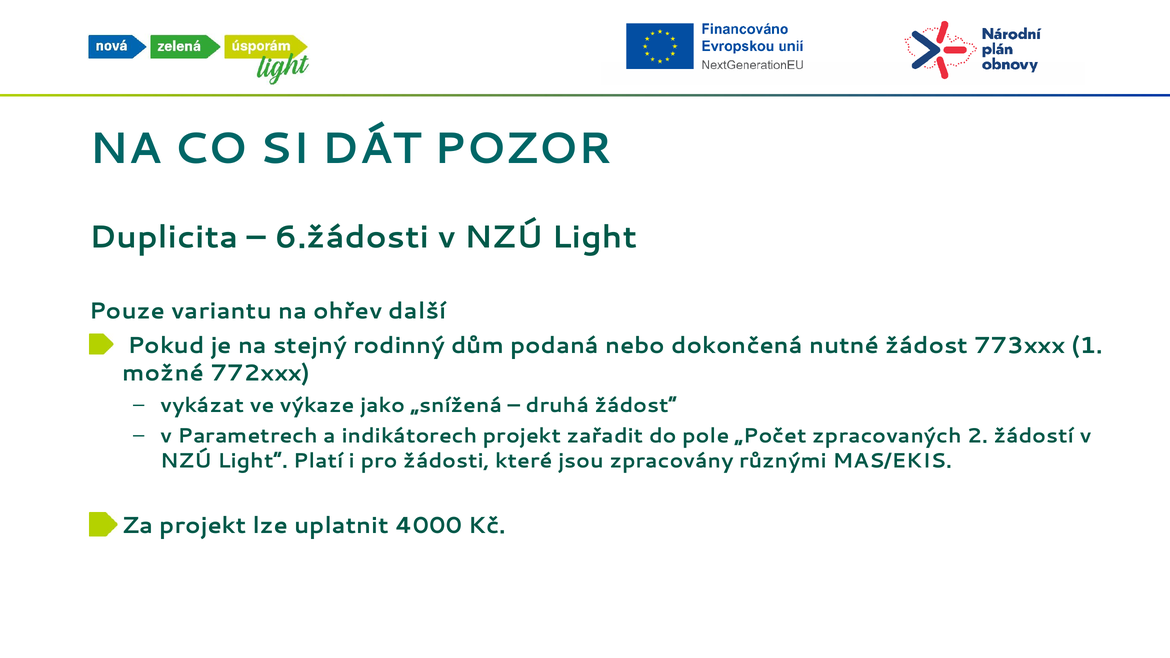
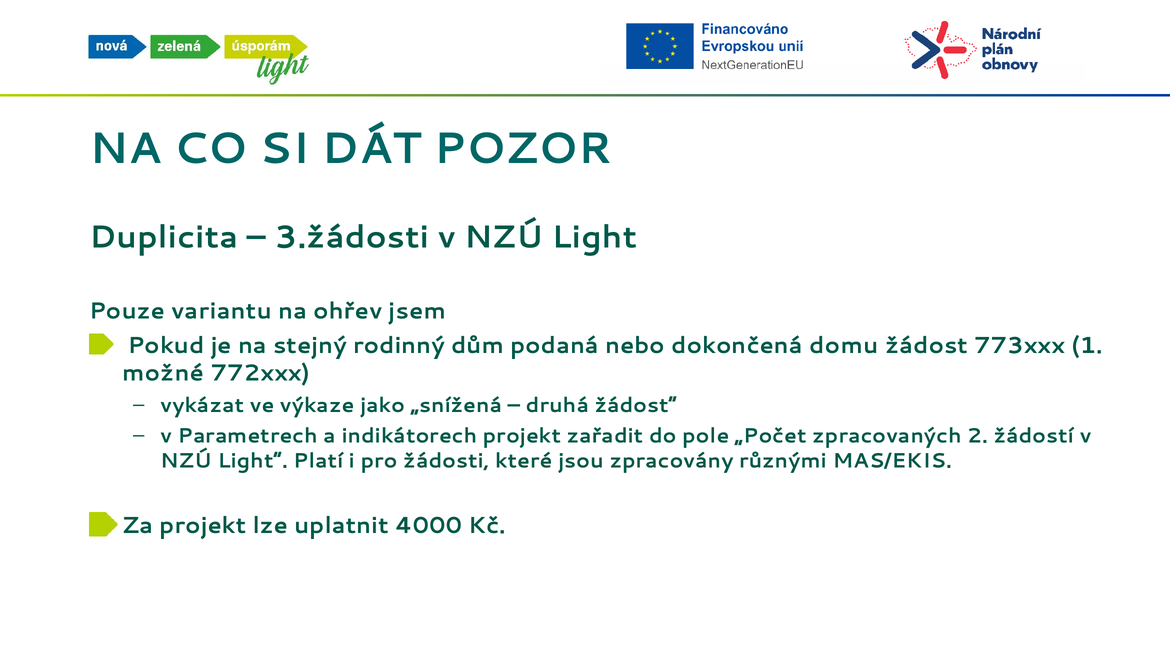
6.žádosti: 6.žádosti -> 3.žádosti (352, 237)
další: další -> jsem (417, 311)
nutné: nutné -> domu (844, 346)
